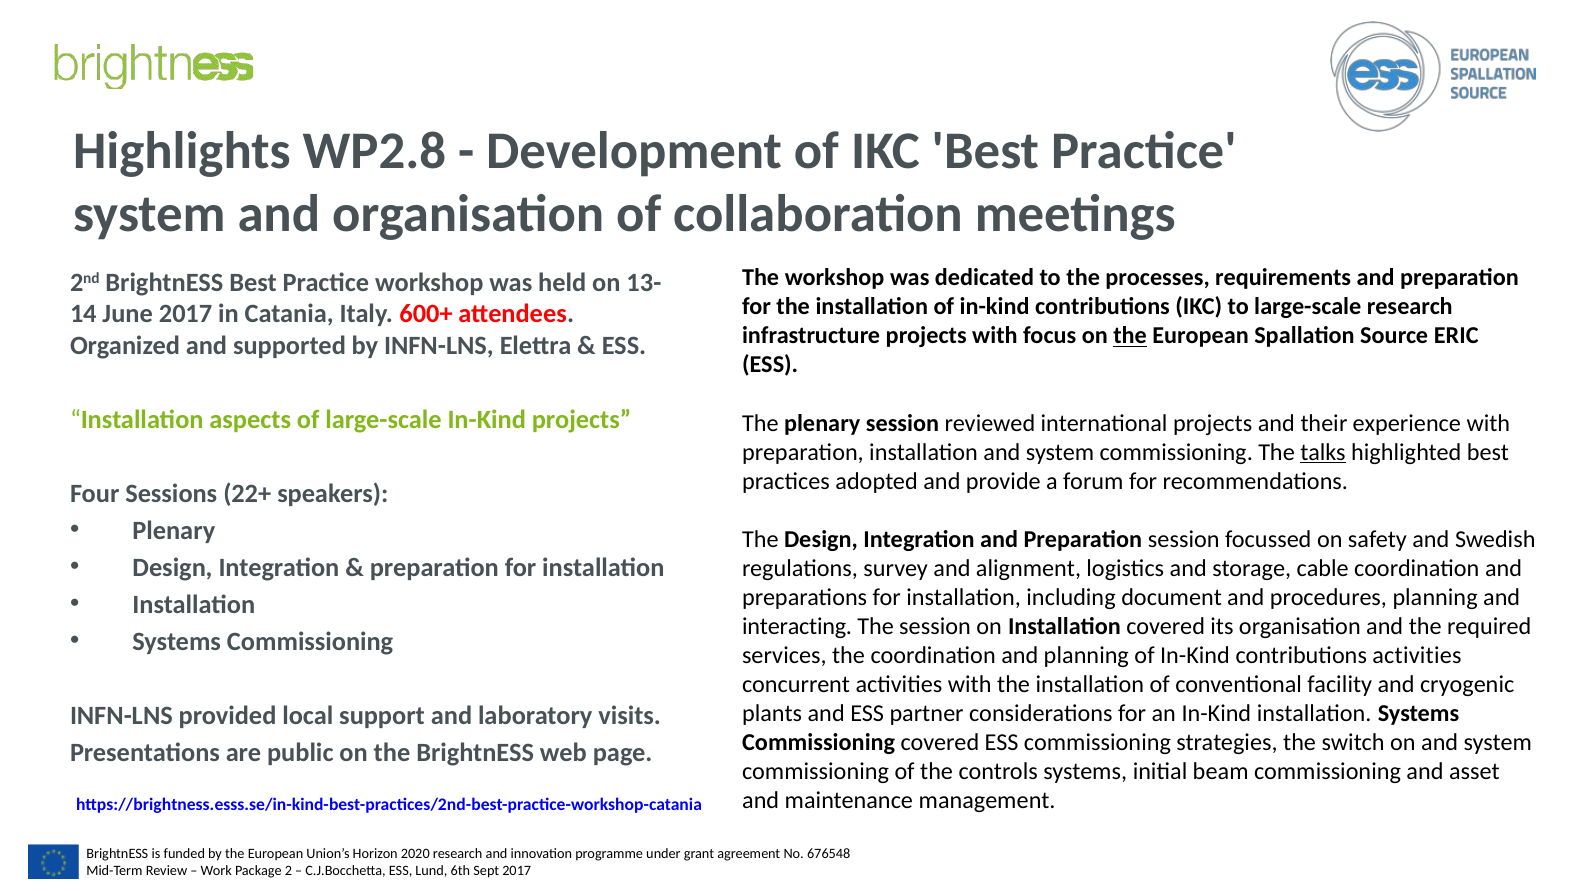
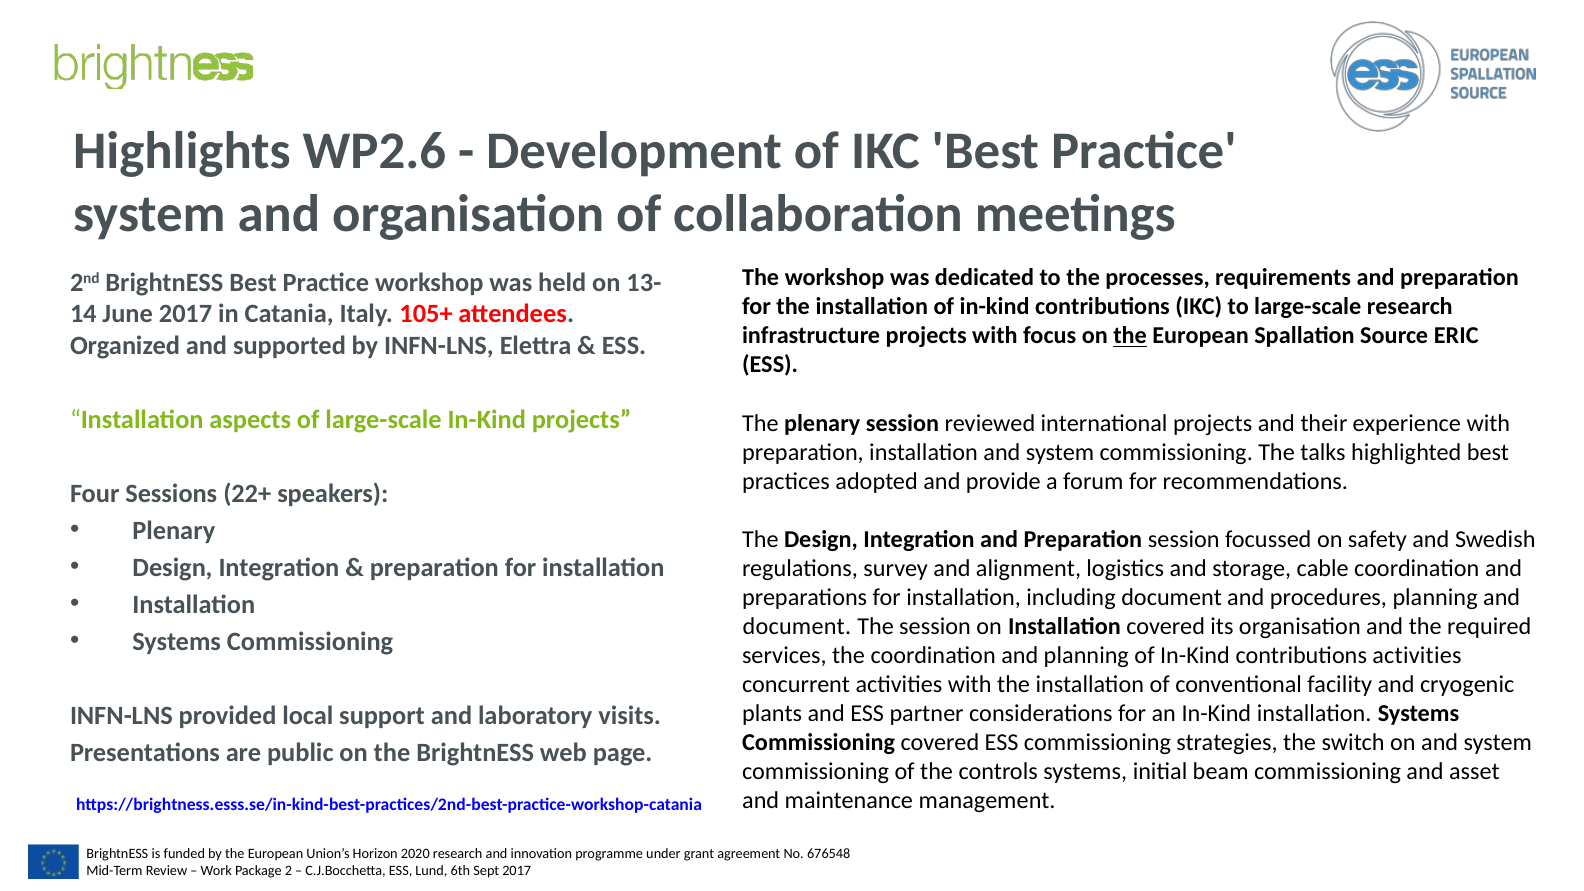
WP2.8: WP2.8 -> WP2.6 (374, 151)
600+: 600+ -> 105+ (426, 314)
talks underline: present -> none (1323, 452)
interacting: interacting -> document (797, 626)
